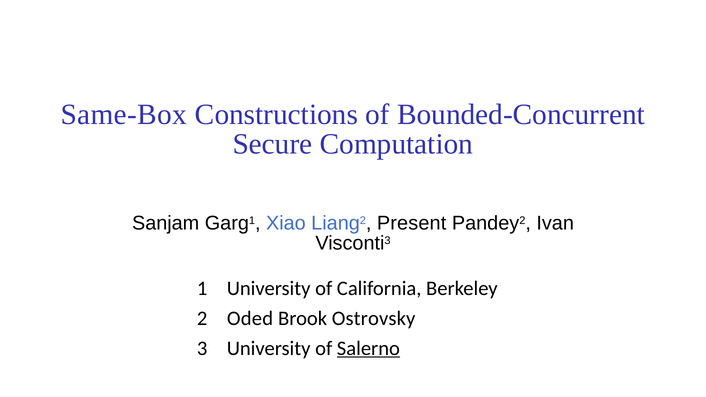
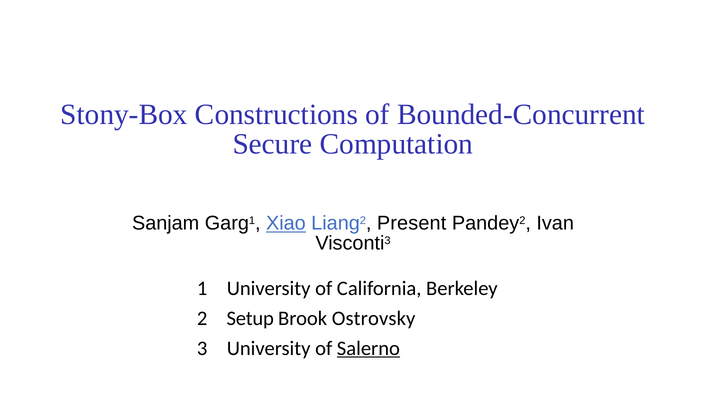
Same-Box: Same-Box -> Stony-Box (124, 115)
Xiao underline: none -> present (286, 223)
Oded: Oded -> Setup (250, 318)
